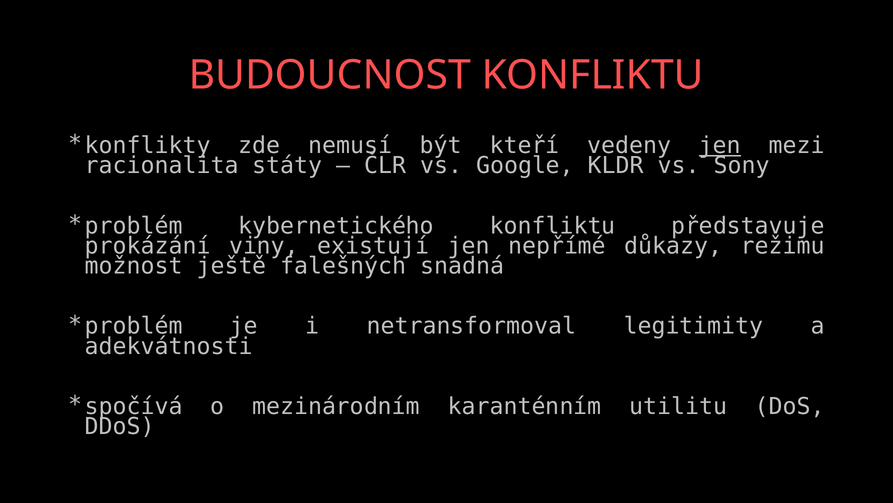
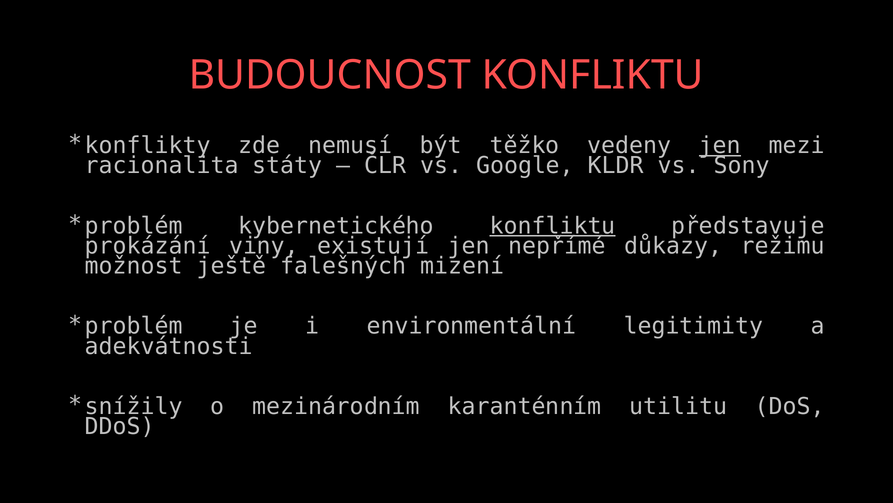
kteří: kteří -> těžko (525, 145)
konfliktu underline: none -> present (553, 226)
snadná: snadná -> mizení (462, 266)
netransformoval: netransformoval -> environmentální (471, 326)
spočívá: spočívá -> snížily (134, 406)
